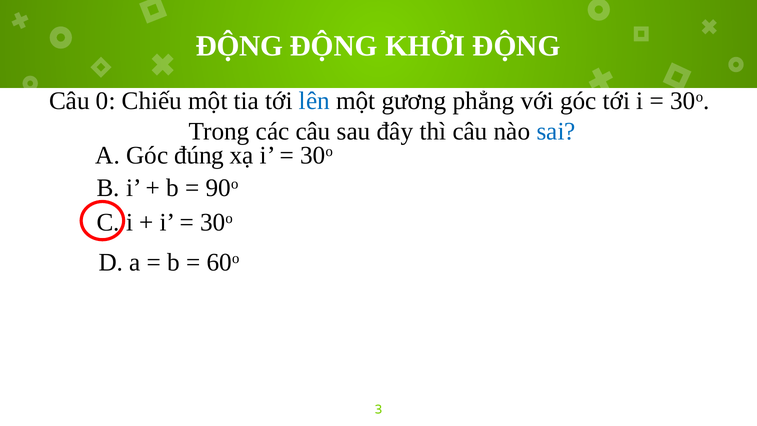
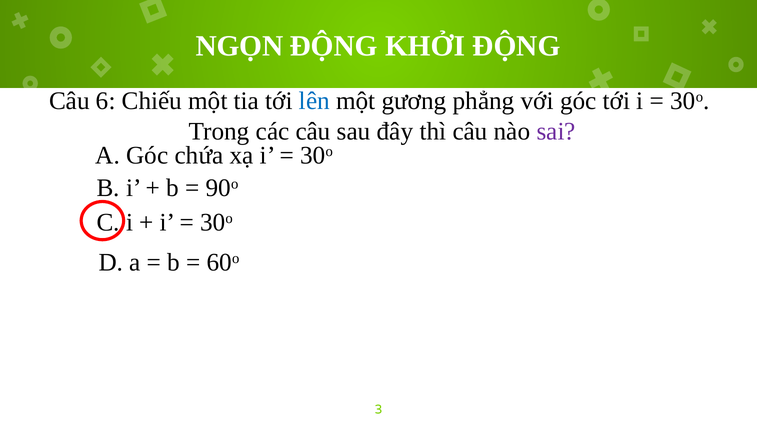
ĐỘNG: ĐỘNG -> NGỌN (240, 46)
0: 0 -> 6 (106, 101)
sai colour: blue -> purple (556, 131)
đúng: đúng -> chứa (199, 155)
